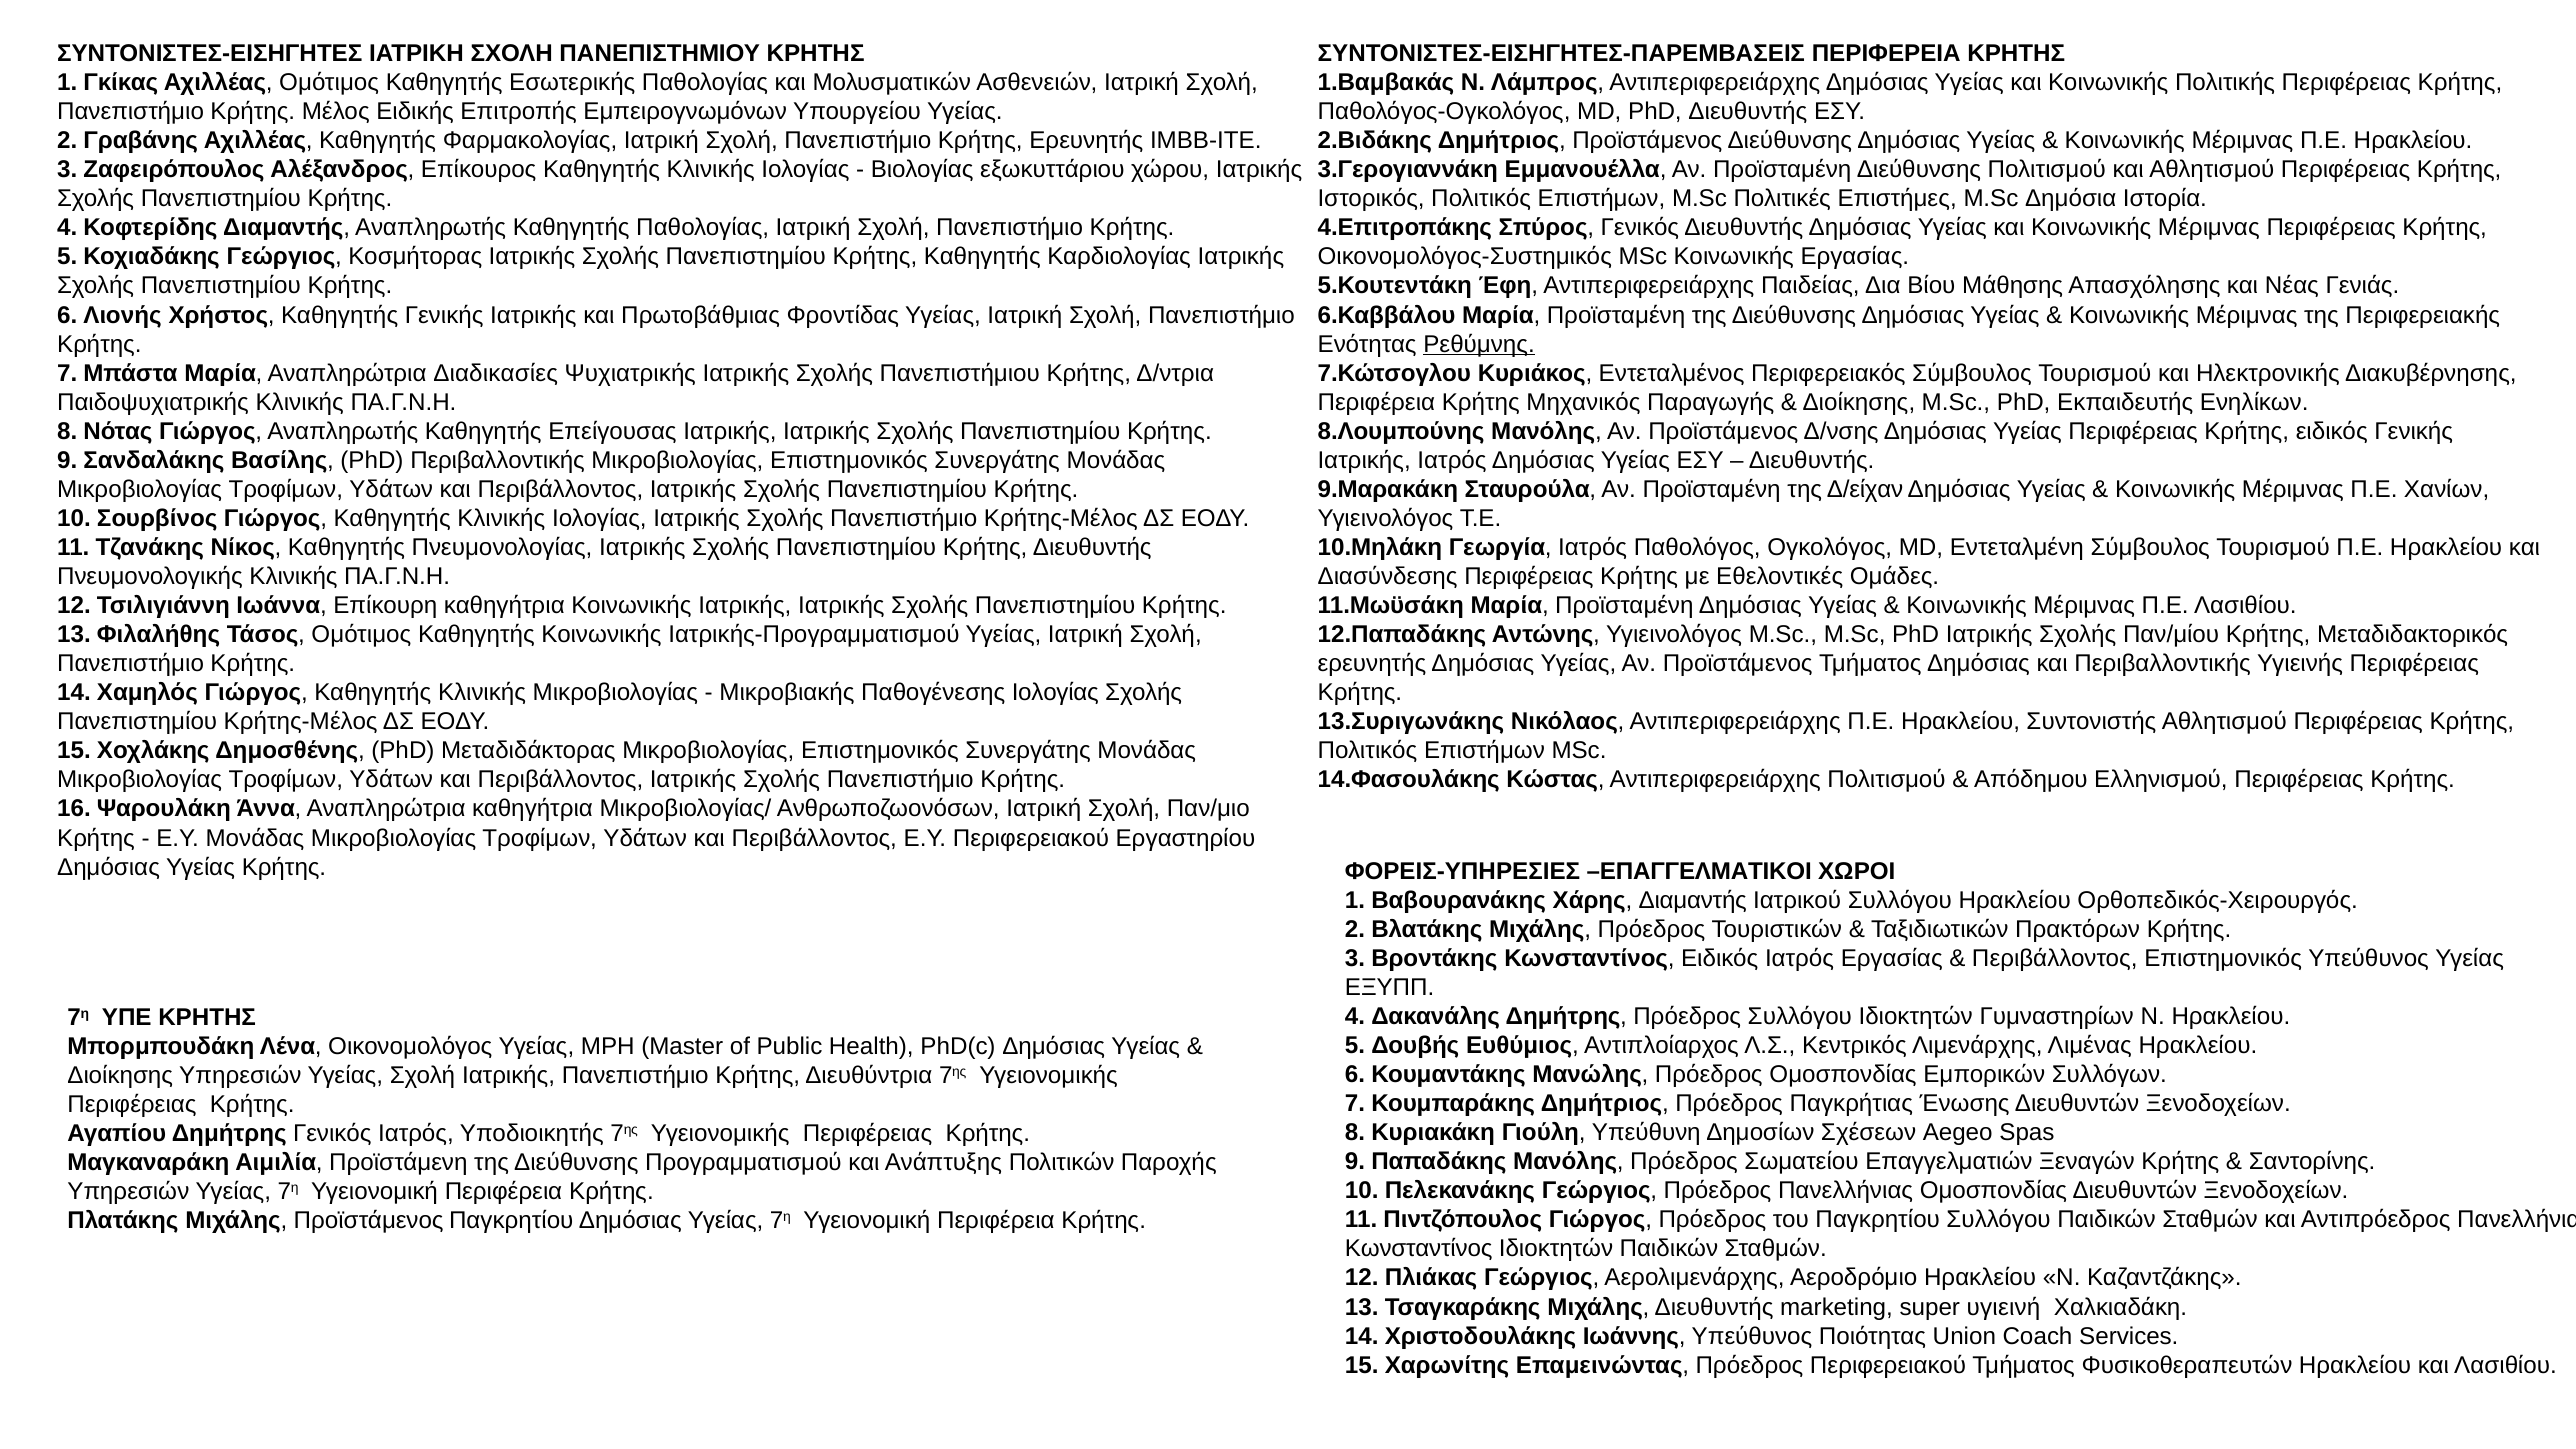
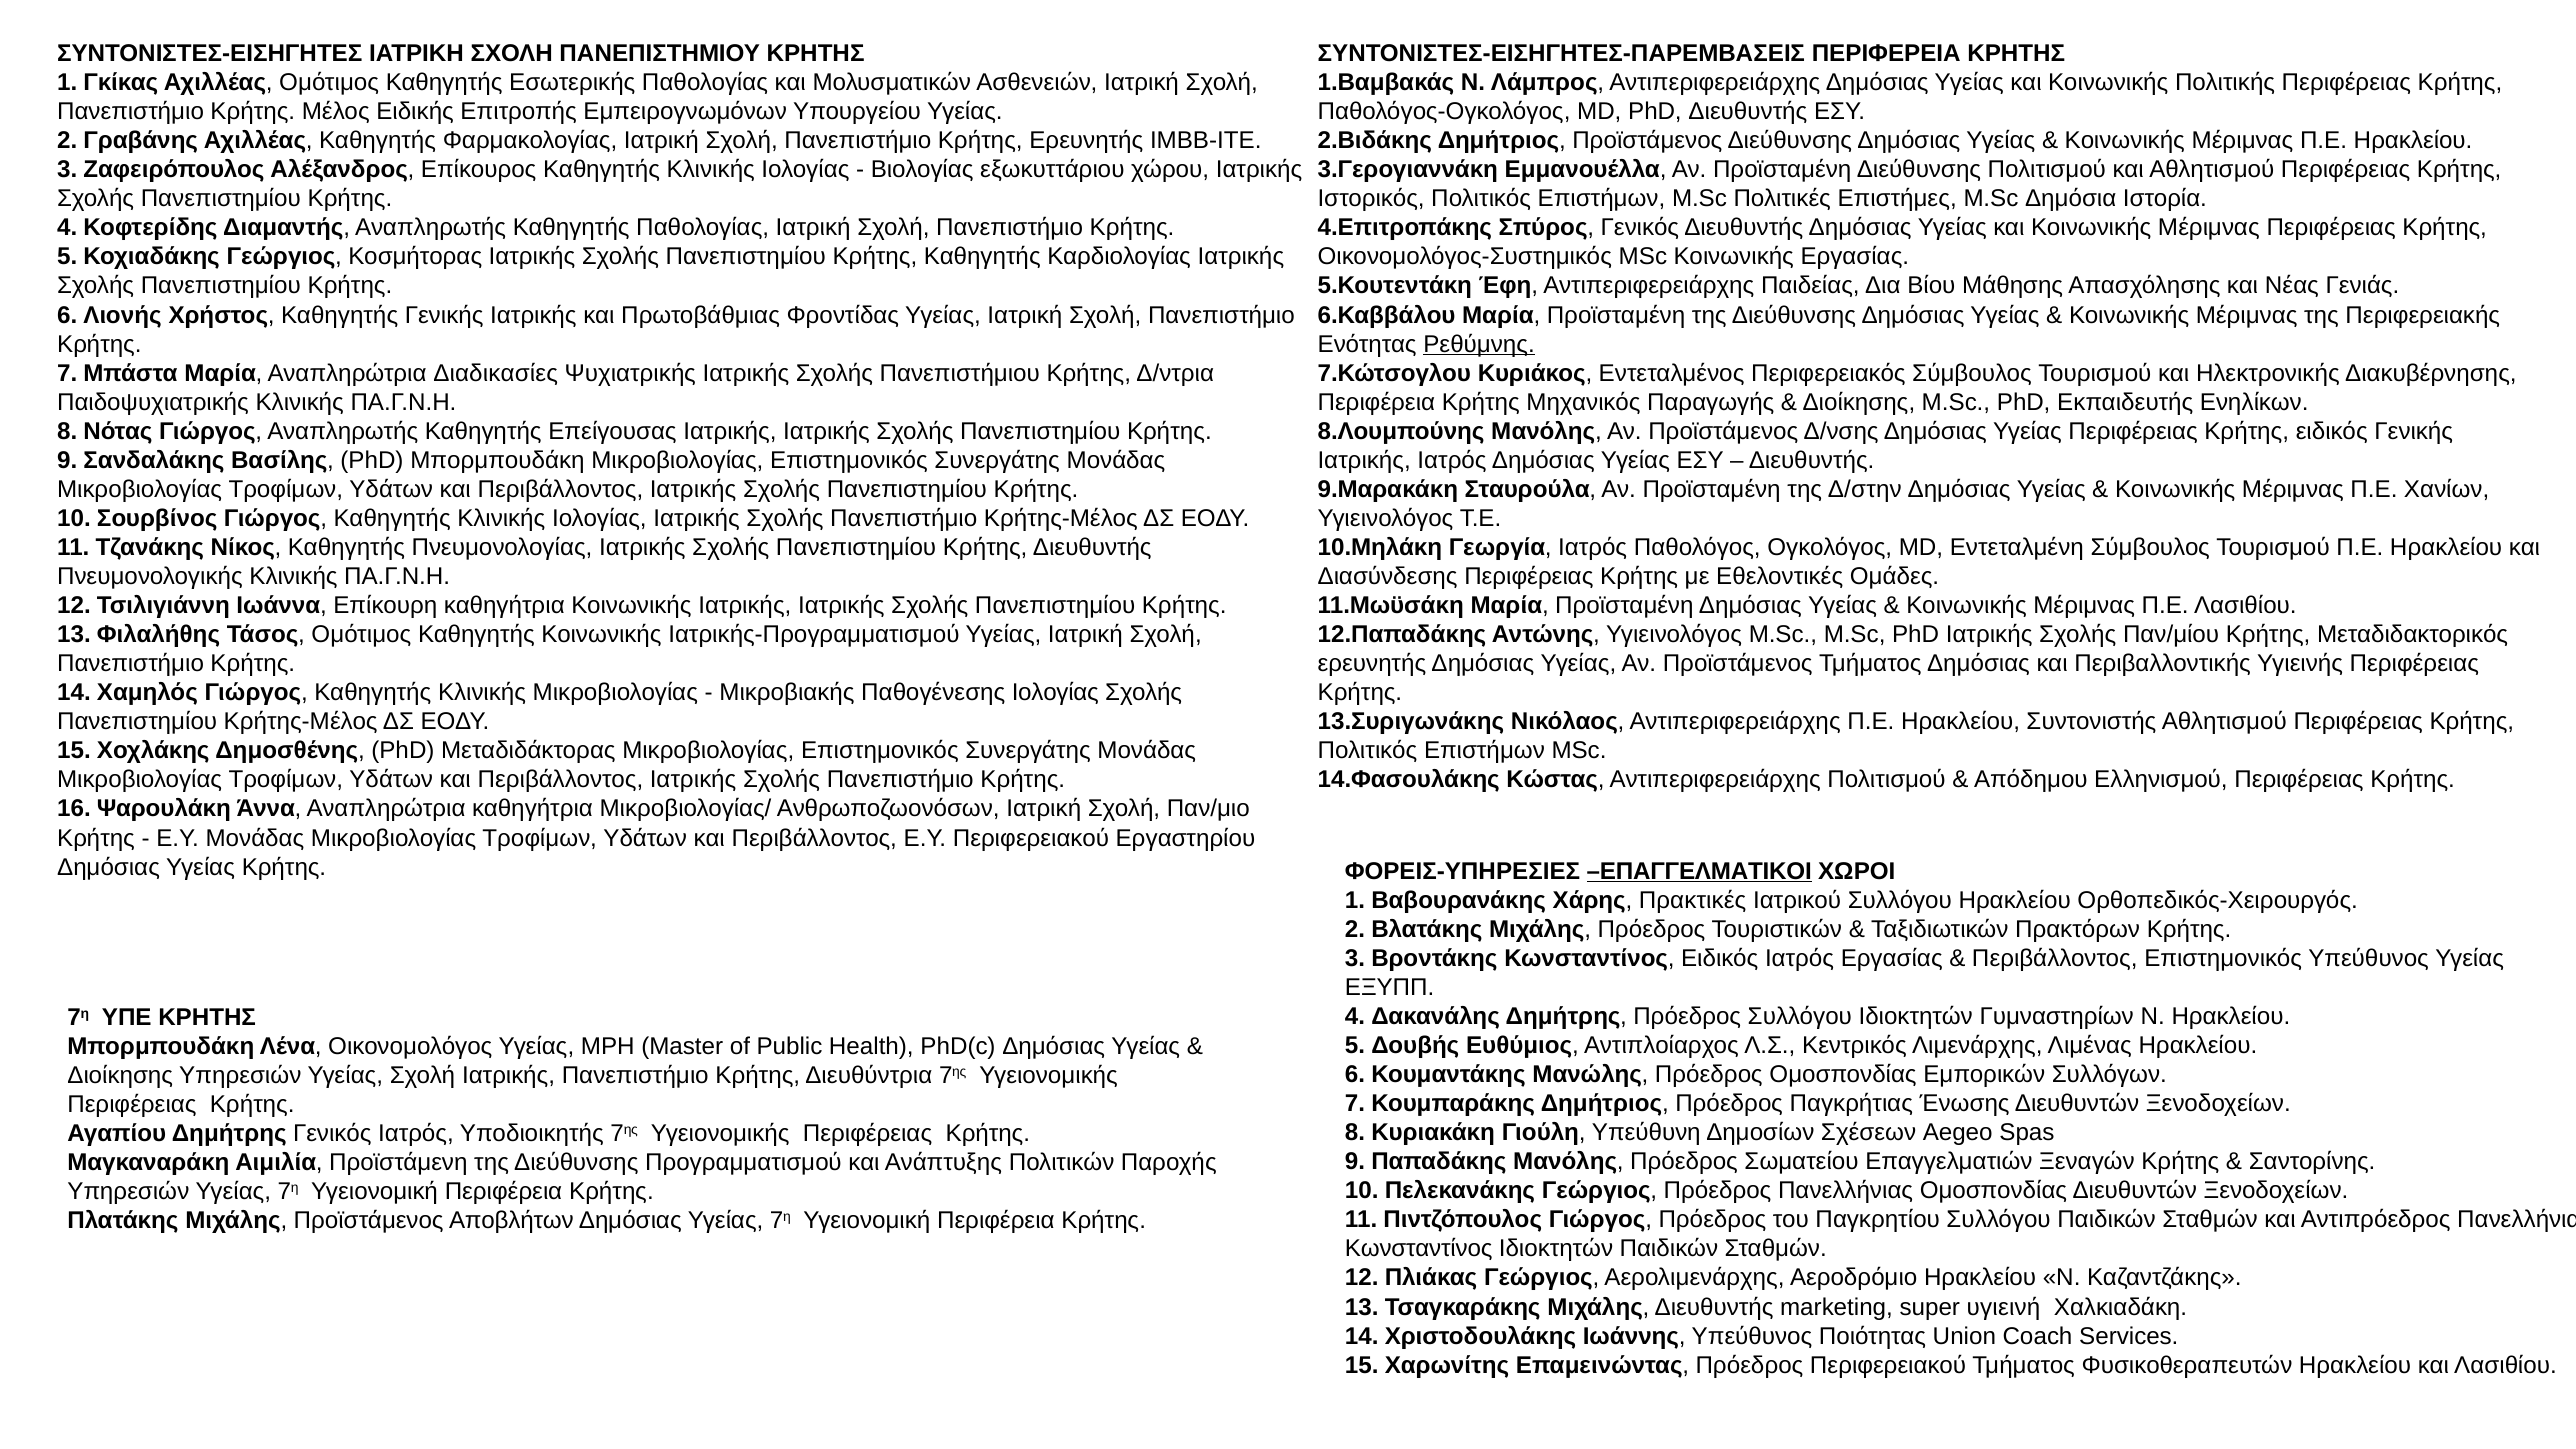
PhD Περιβαλλοντικής: Περιβαλλοντικής -> Μπορμπουδάκη (497, 460)
Δ/είχαν: Δ/είχαν -> Δ/στην (1865, 489)
ΕΠΑΓΓΕΛΜΑΤΙΚΟΙ underline: none -> present (1699, 871)
Χάρης Διαμαντής: Διαμαντής -> Πρακτικές (1693, 900)
Προϊστάμενος Παγκρητίου: Παγκρητίου -> Αποβλήτων (511, 1221)
